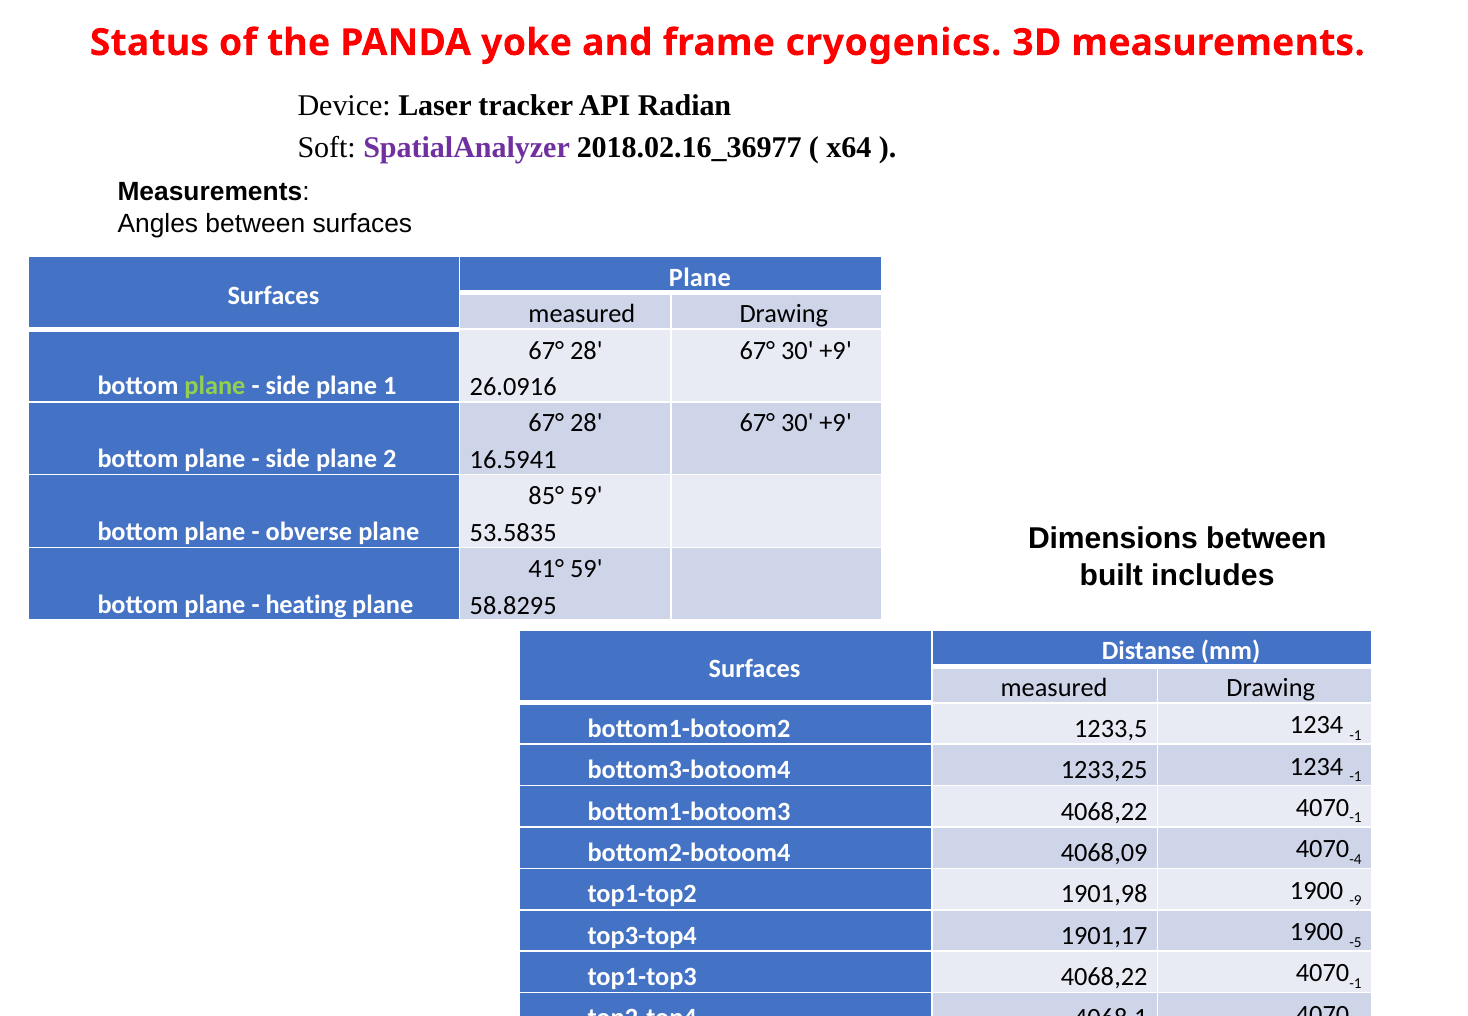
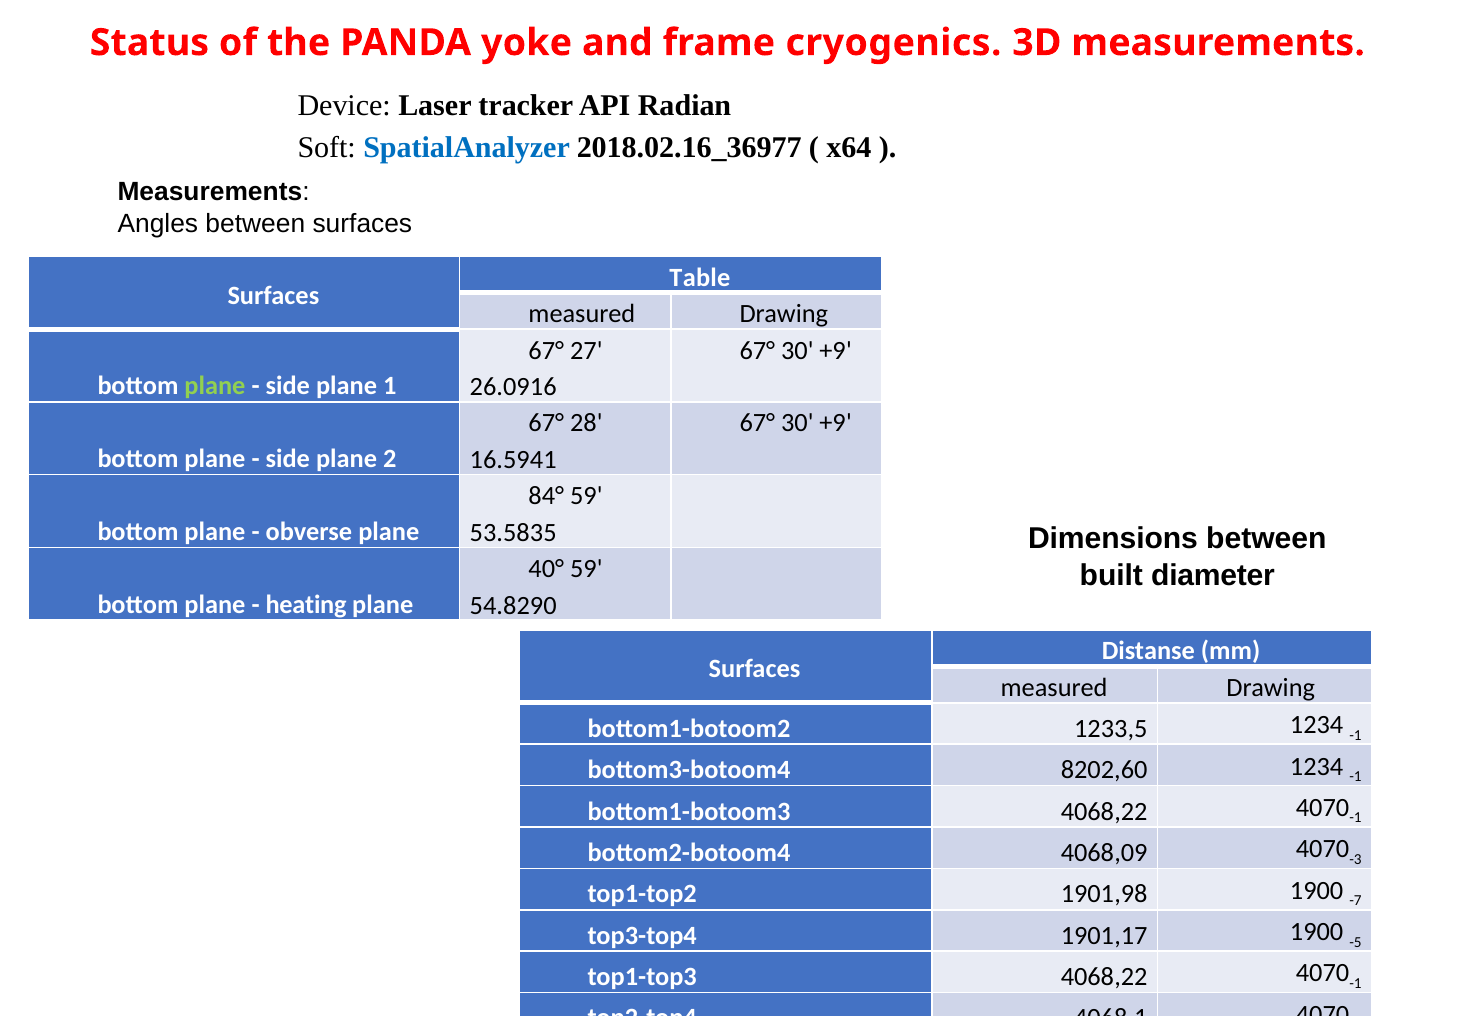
SpatialAnalyzer colour: purple -> blue (467, 147)
Plane: Plane -> Table (700, 278)
28: 28 -> 27 (586, 351)
85°: 85° -> 84° (546, 496)
41°: 41° -> 40° (546, 569)
includes: includes -> diameter (1213, 575)
58.8295: 58.8295 -> 54.8290 (513, 606)
1233,25: 1233,25 -> 8202,60 (1104, 770)
-4: -4 -> -3 (1355, 860)
-9: -9 -> -7 (1355, 901)
